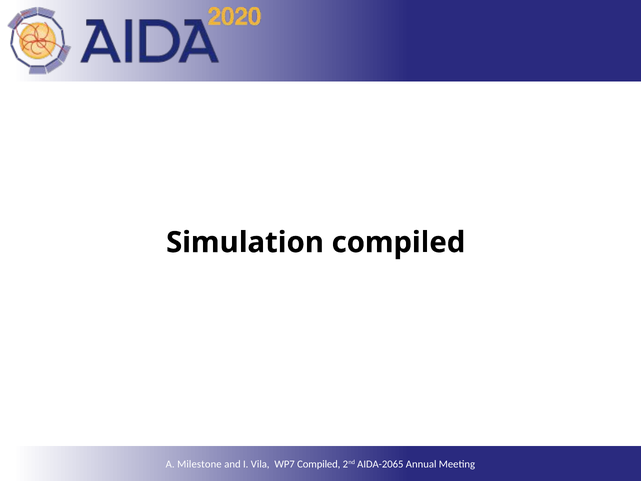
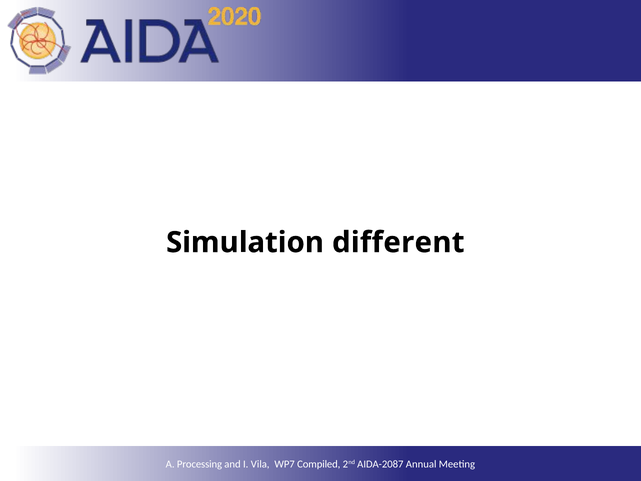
Simulation compiled: compiled -> different (398, 242)
Milestone: Milestone -> Processing (200, 464)
AIDA-2065: AIDA-2065 -> AIDA-2087 (380, 464)
